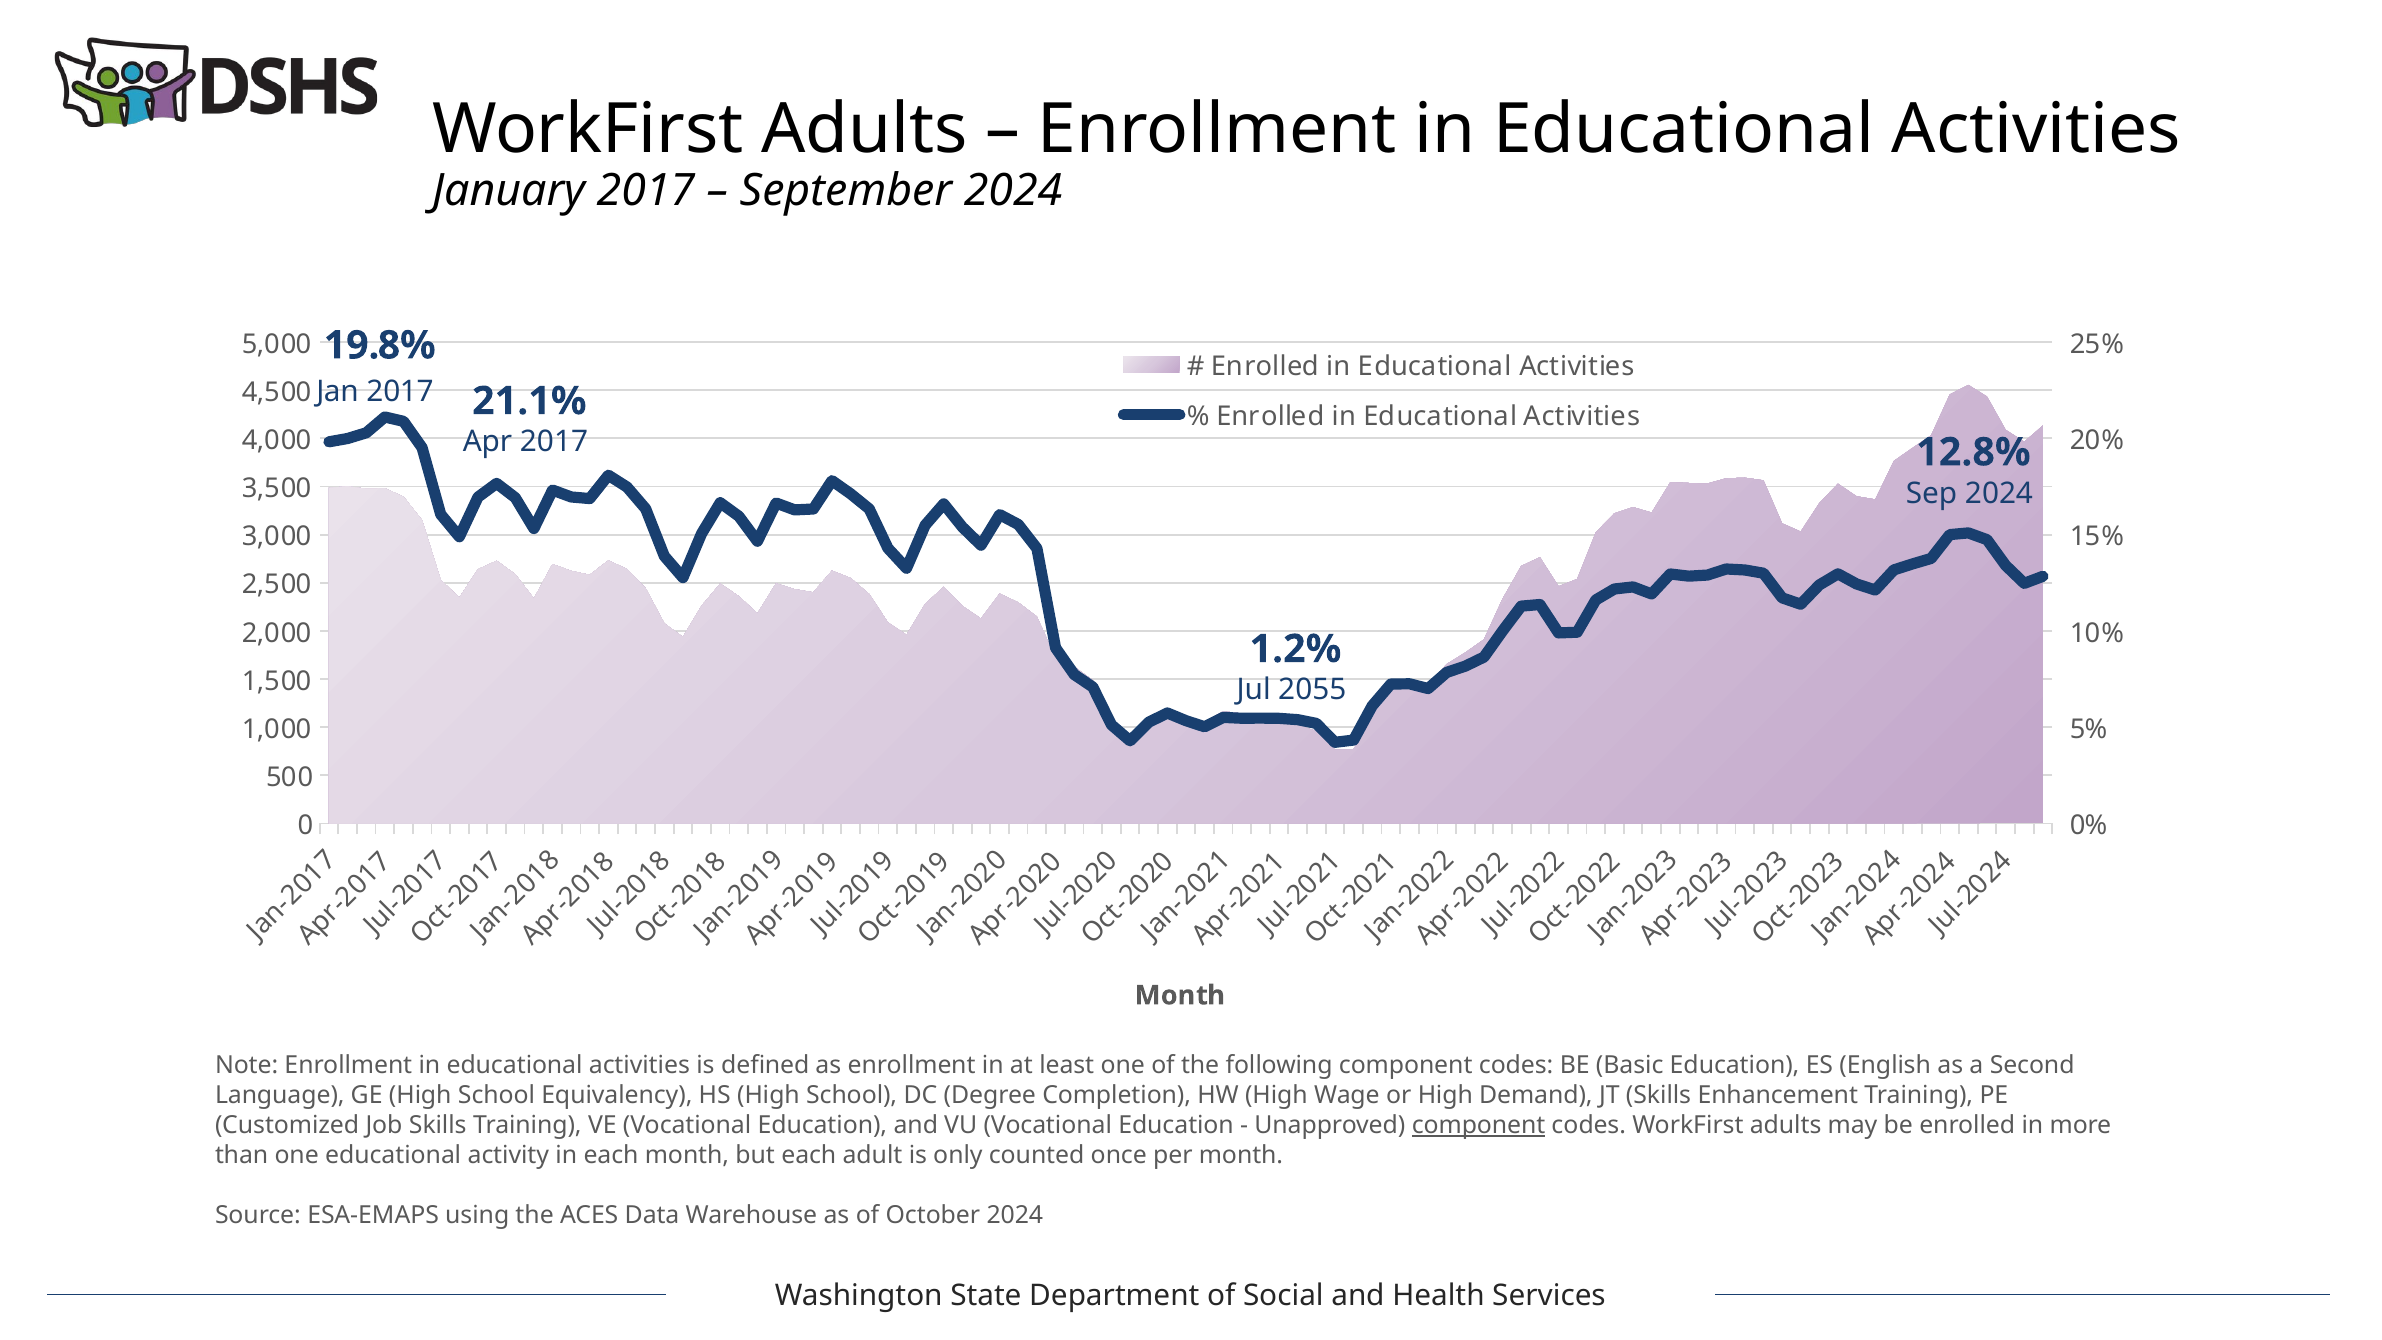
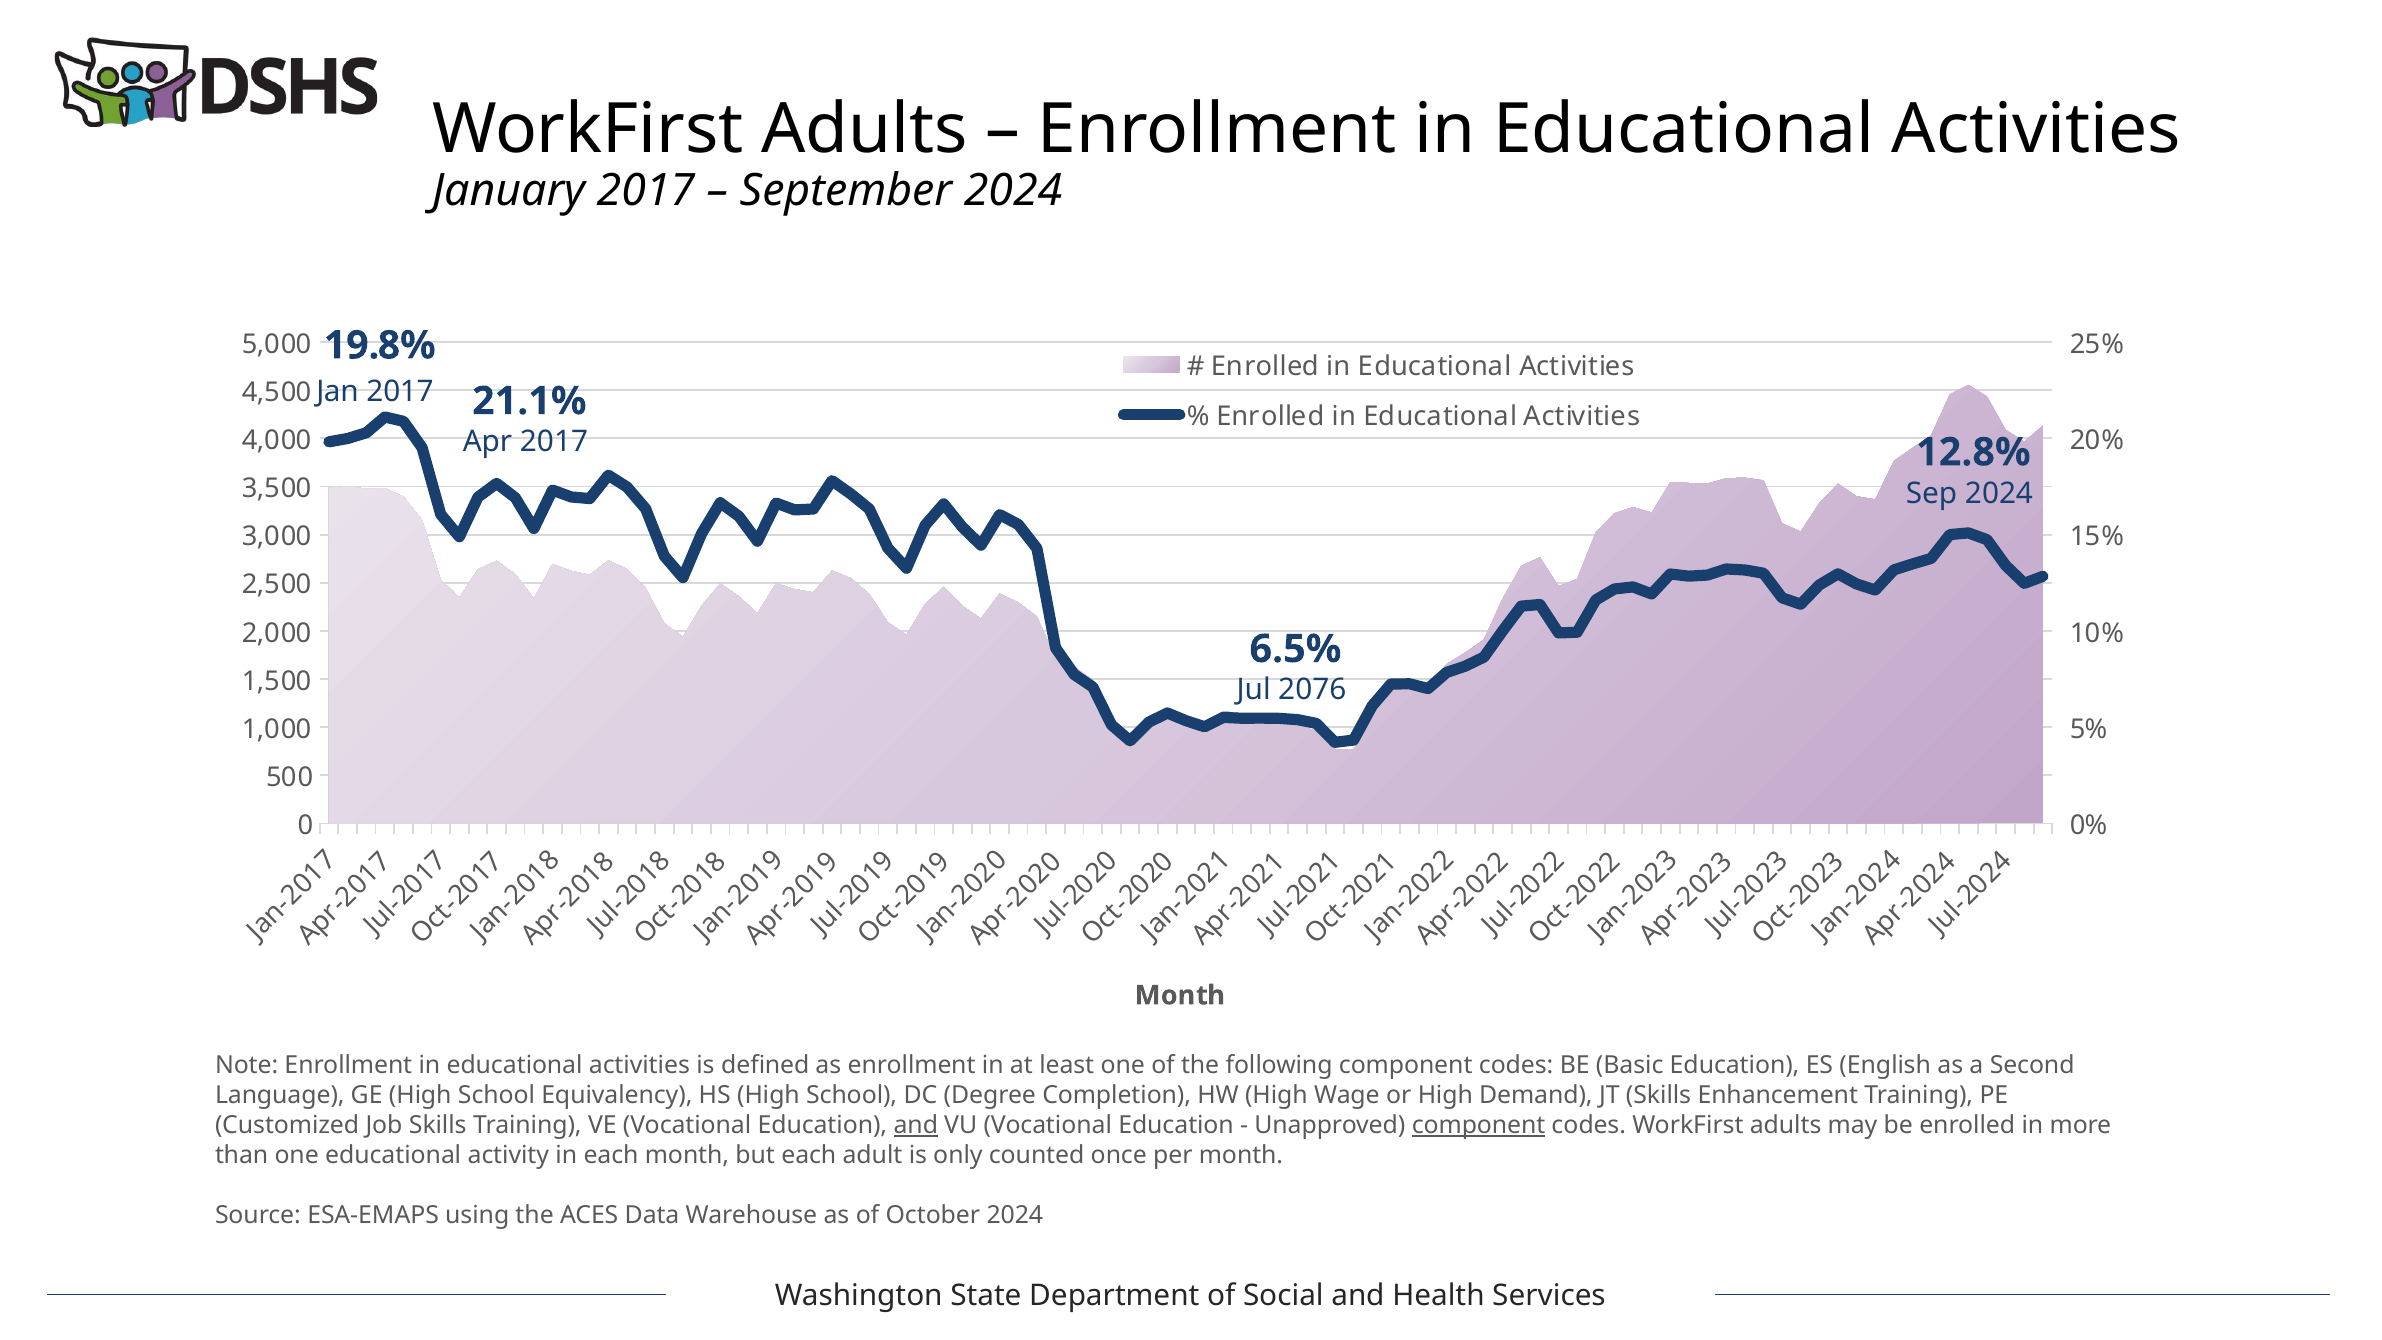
1.2%: 1.2% -> 6.5% (1295, 649)
2055: 2055 -> 2076 (1312, 690)
and underline: none -> present (916, 1125)
